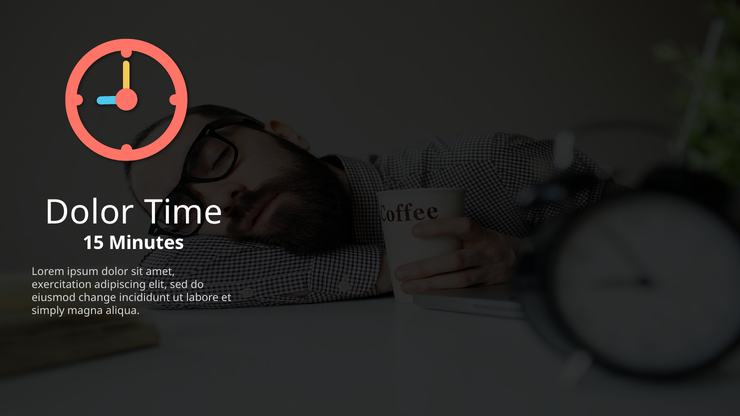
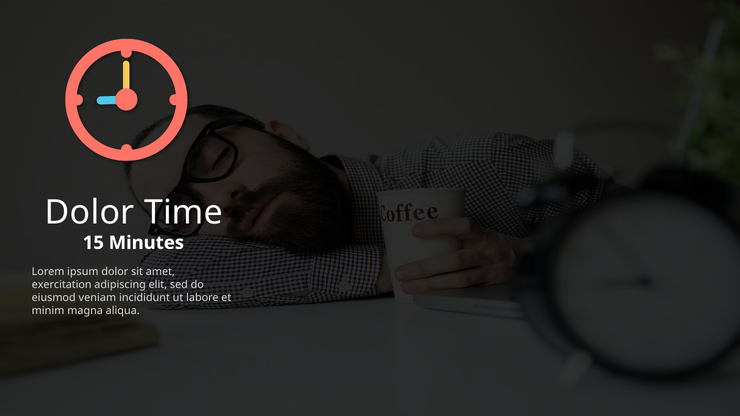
change: change -> veniam (97, 298)
simply: simply -> minim (48, 311)
